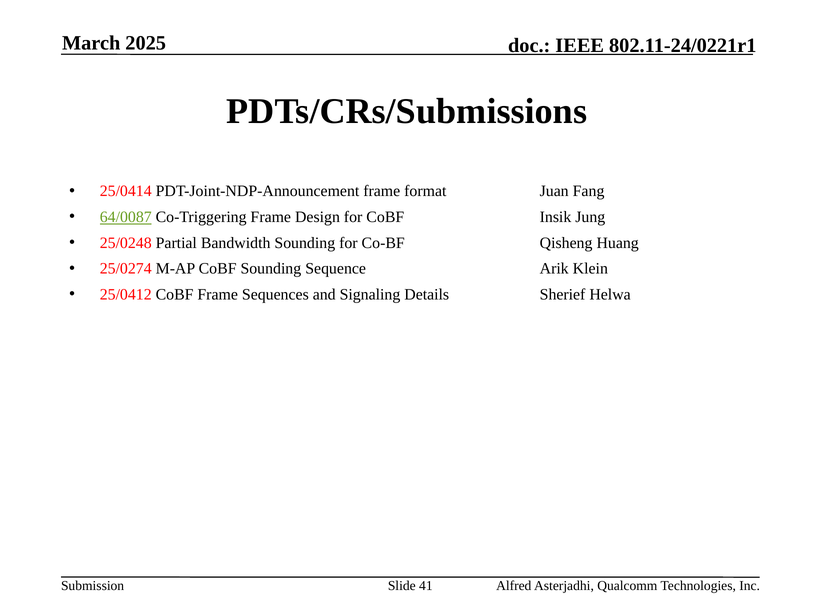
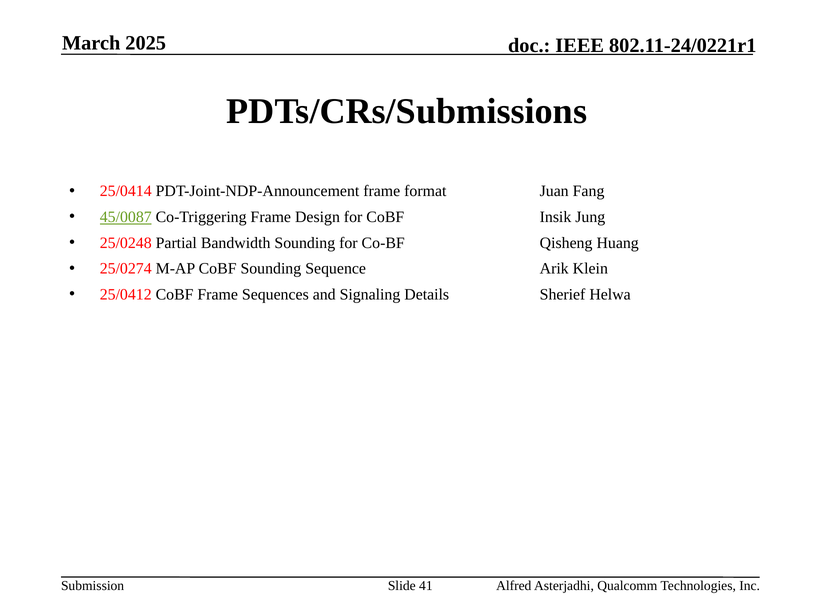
64/0087: 64/0087 -> 45/0087 (126, 217)
